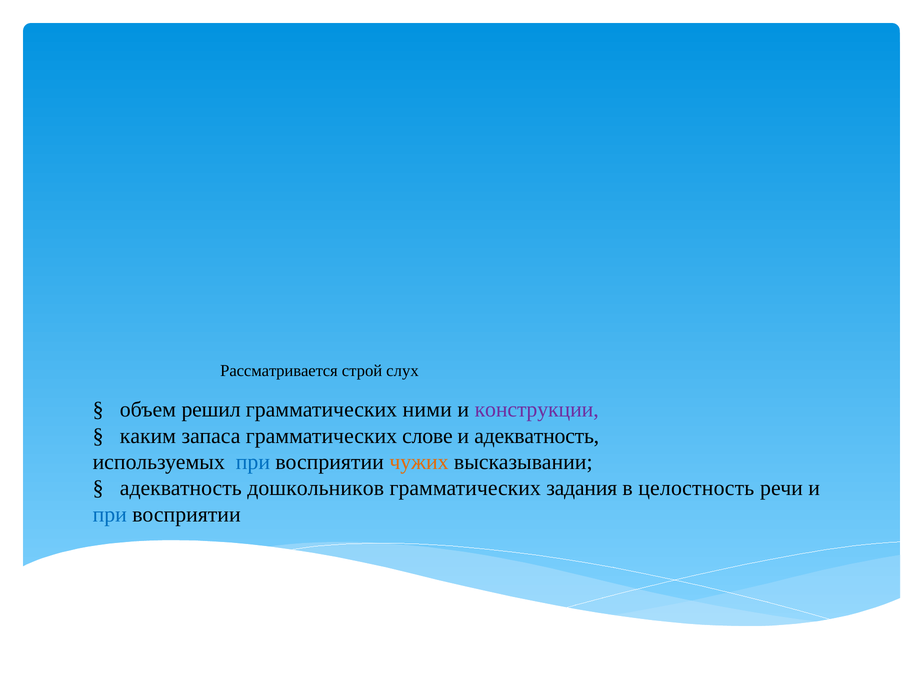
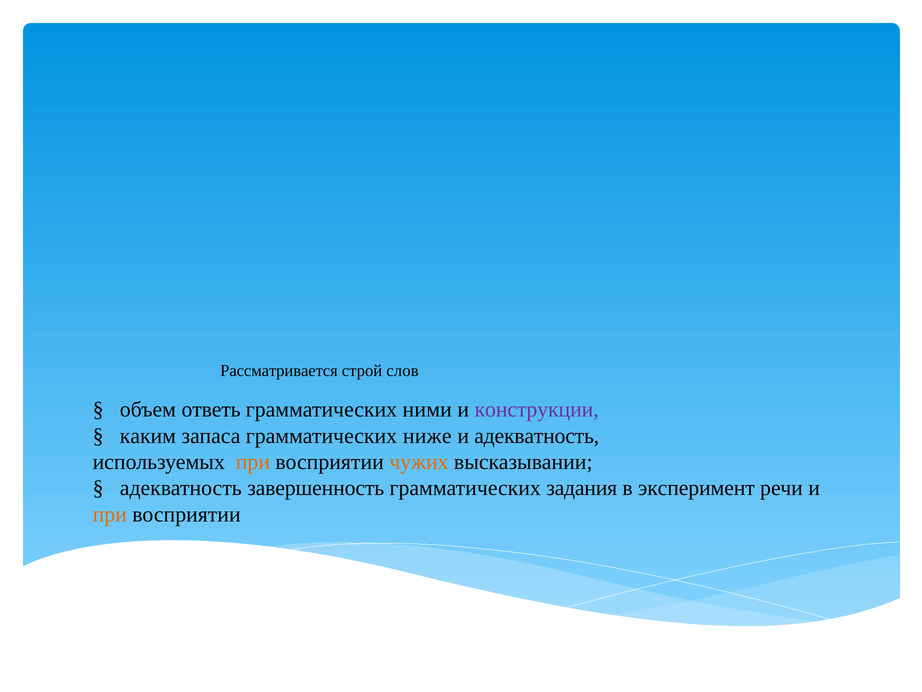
слух: слух -> слов (402, 371)
решил: решил -> ответь (211, 409)
слове: слове -> ниже (427, 436)
при colour: blue -> orange (253, 462)
дошкольников: дошкольников -> завершенность (316, 488)
целостность: целостность -> эксперимент (696, 488)
при colour: blue -> orange (110, 514)
